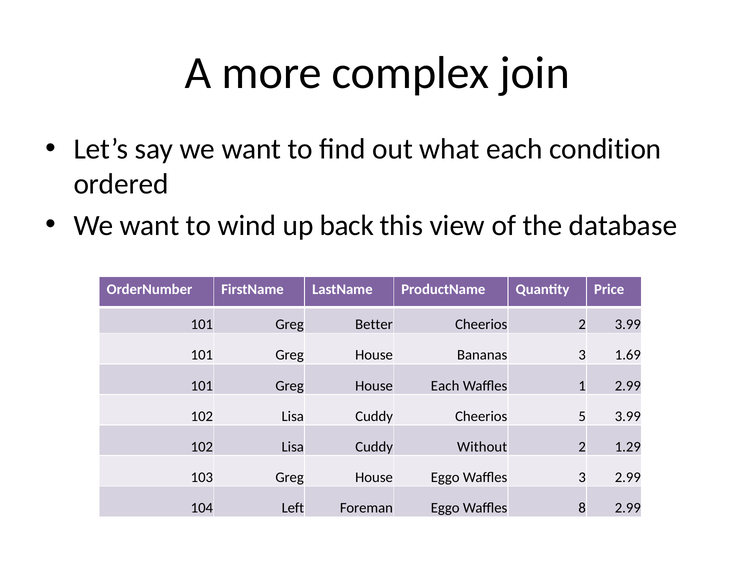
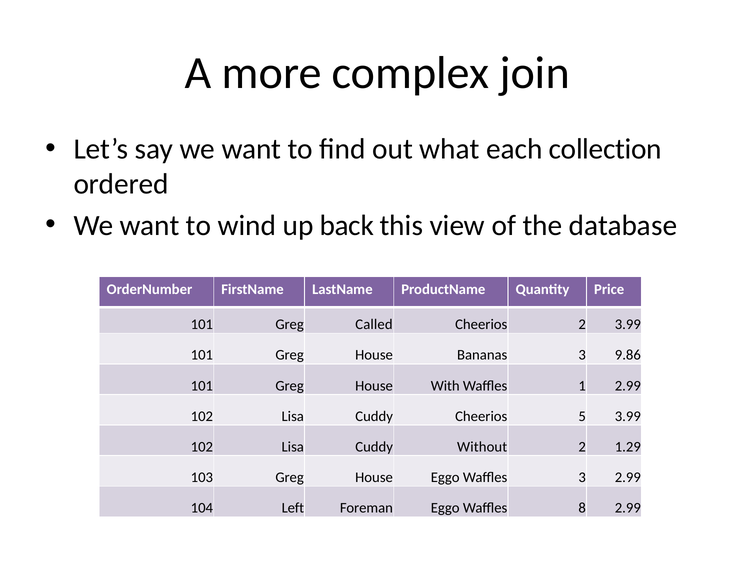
condition: condition -> collection (605, 149)
Better: Better -> Called (374, 325)
1.69: 1.69 -> 9.86 (628, 355)
House Each: Each -> With (445, 386)
